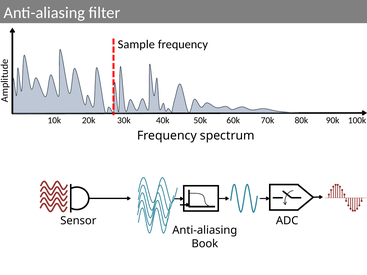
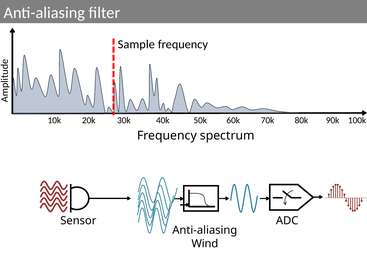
Book: Book -> Wind (205, 244)
